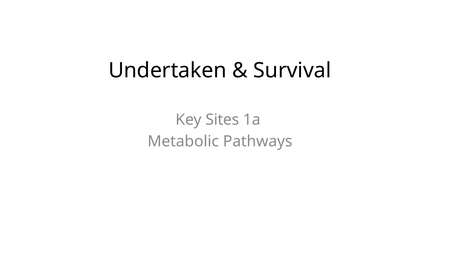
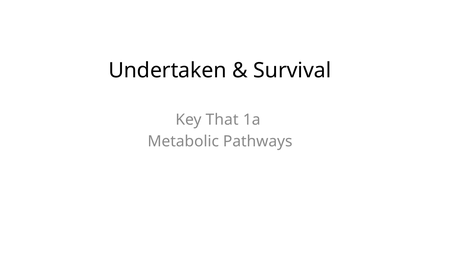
Sites: Sites -> That (222, 120)
